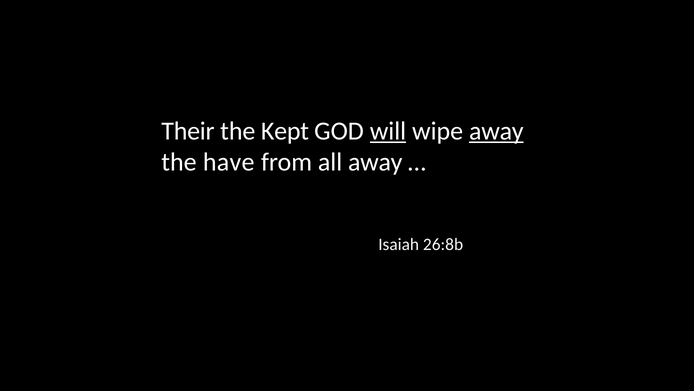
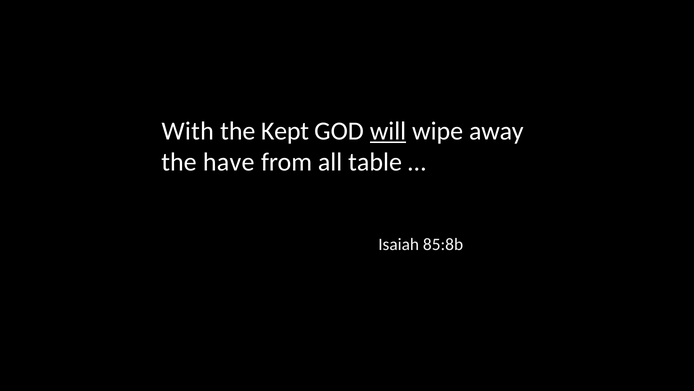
Their: Their -> With (188, 131)
away underline: present -> none (496, 131)
all away: away -> table (375, 162)
26:8b: 26:8b -> 85:8b (443, 244)
